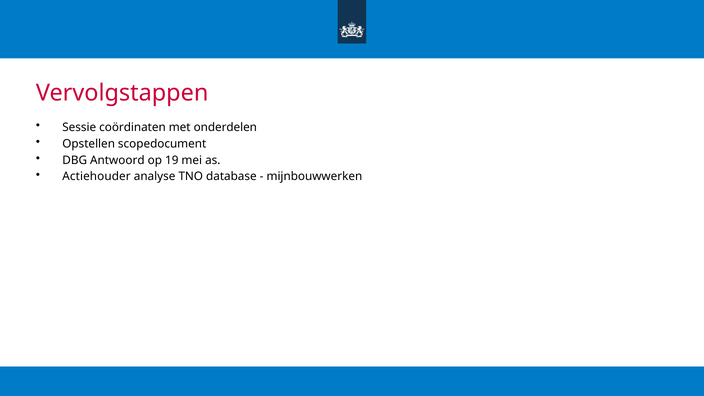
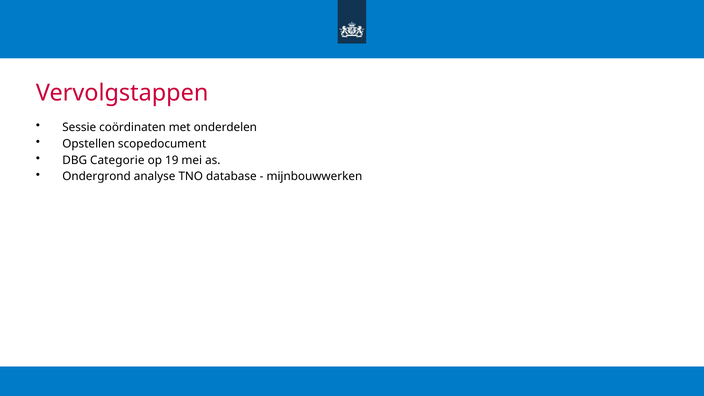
Antwoord: Antwoord -> Categorie (117, 160)
Actiehouder: Actiehouder -> Ondergrond (97, 177)
